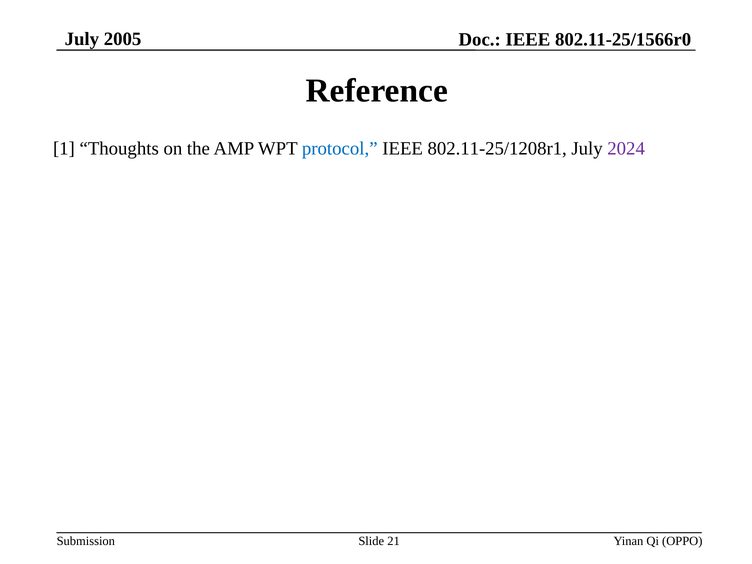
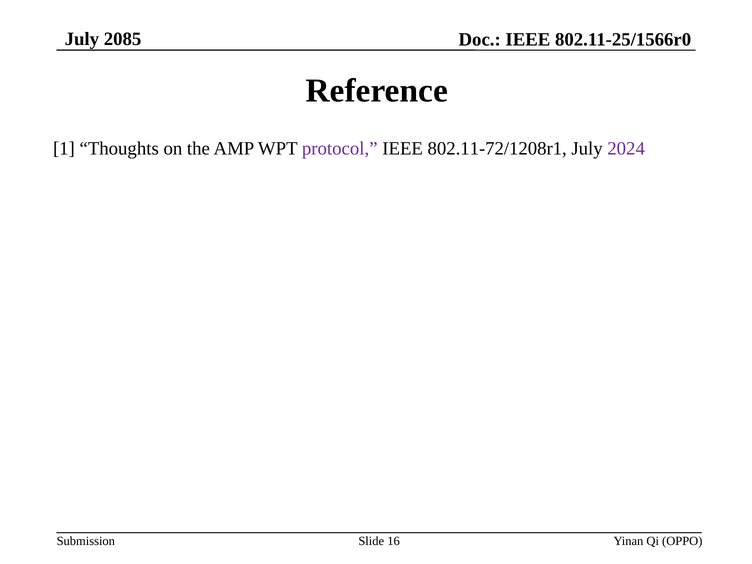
2005: 2005 -> 2085 (123, 39)
protocol colour: blue -> purple (340, 149)
802.11-25/1208r1: 802.11-25/1208r1 -> 802.11-72/1208r1 (497, 149)
21: 21 -> 16 (394, 541)
